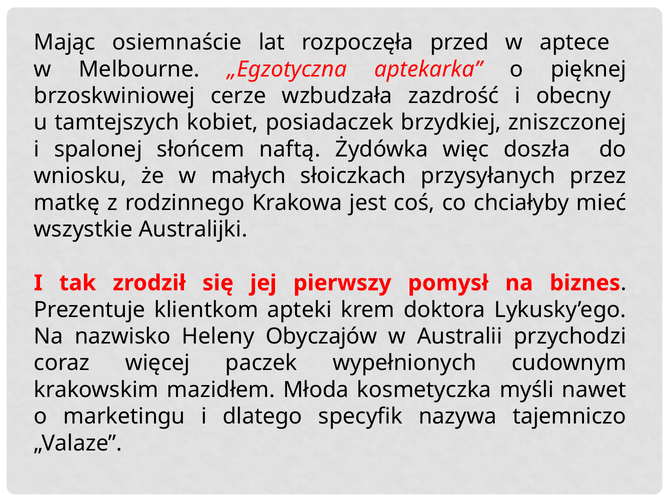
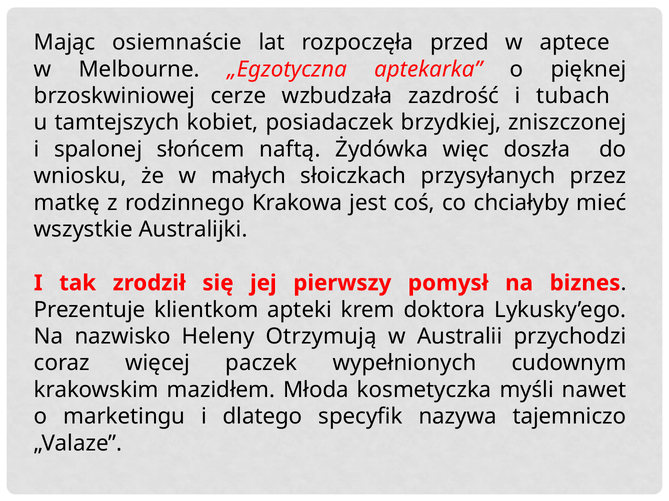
obecny: obecny -> tubach (573, 96)
Obyczajów: Obyczajów -> Otrzymują (321, 337)
